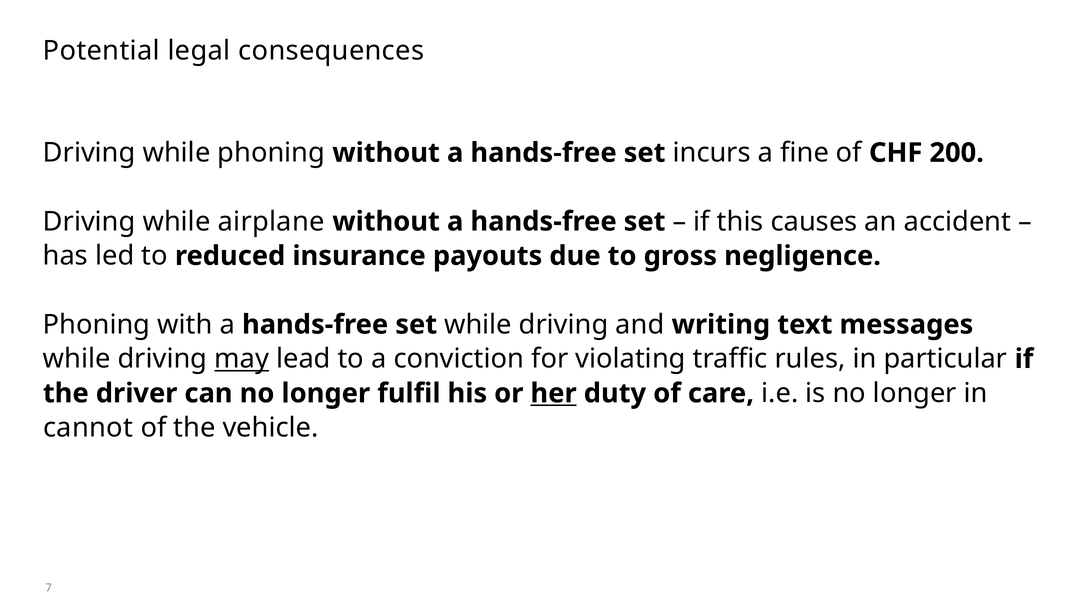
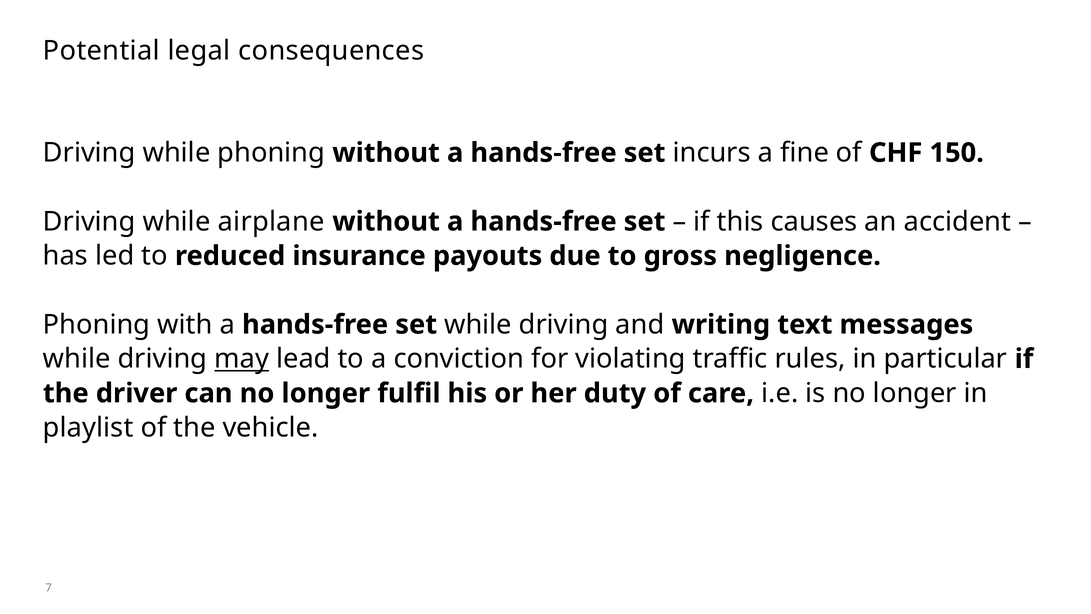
200: 200 -> 150 (957, 153)
her underline: present -> none (554, 393)
cannot: cannot -> playlist (88, 427)
